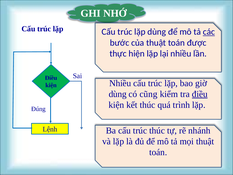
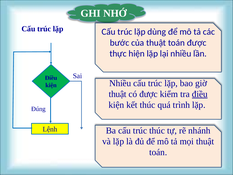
các underline: present -> none (209, 32)
dùng: dùng -> thuật (118, 94)
có cũng: cũng -> được (149, 94)
